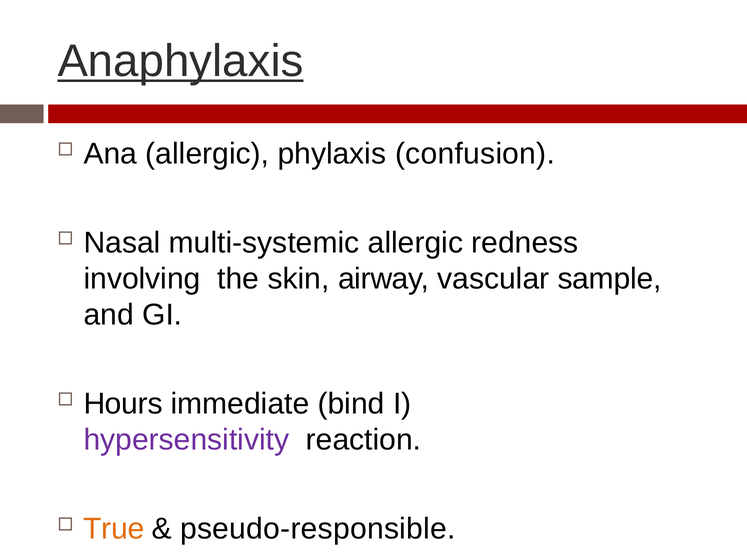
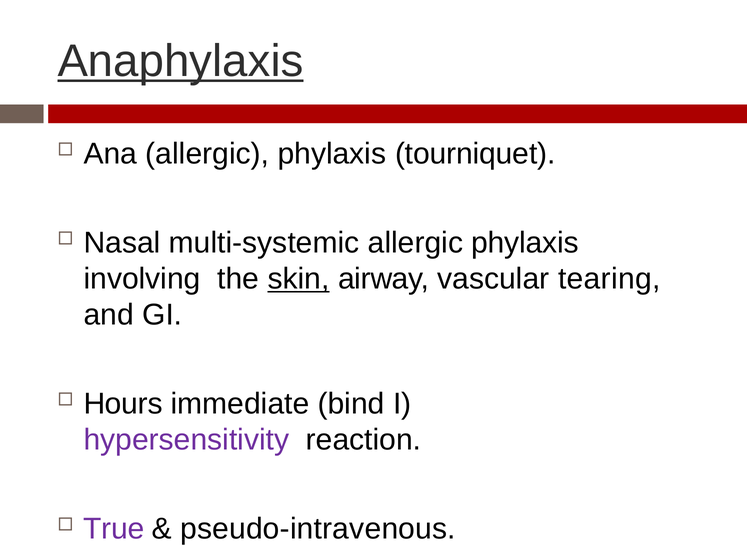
confusion: confusion -> tourniquet (475, 154)
multi-systemic allergic redness: redness -> phylaxis (525, 243)
skin underline: none -> present (298, 279)
sample: sample -> tearing (609, 279)
True colour: orange -> purple (114, 529)
pseudo-responsible: pseudo-responsible -> pseudo-intravenous (318, 529)
